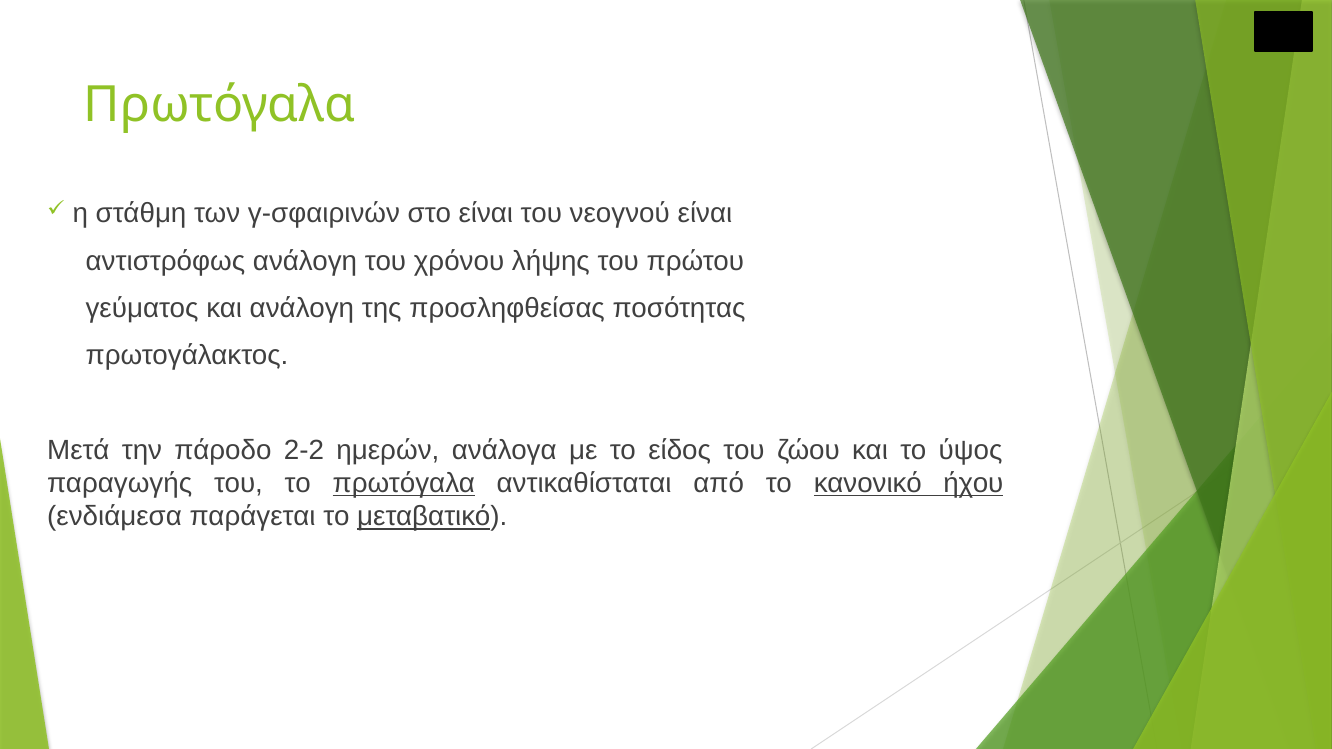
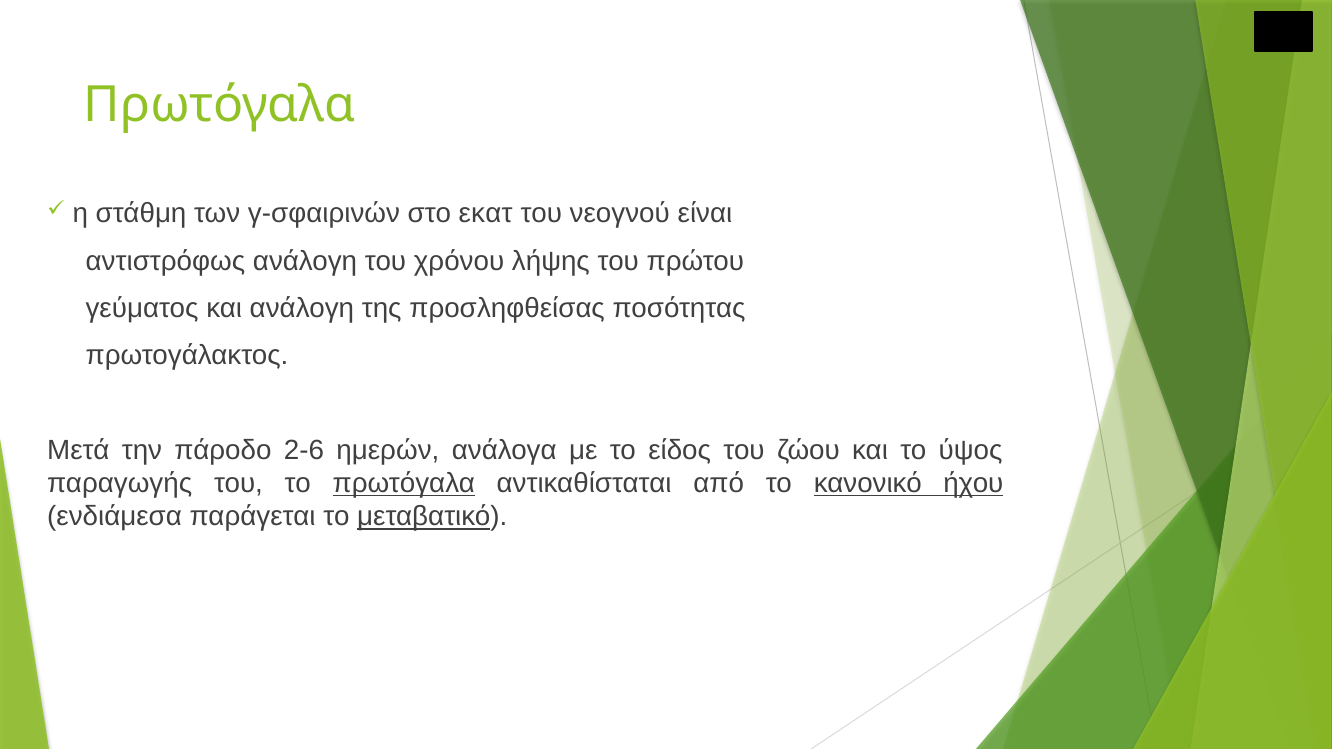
στο είναι: είναι -> εκατ (486, 214)
2-2: 2-2 -> 2-6 (304, 450)
